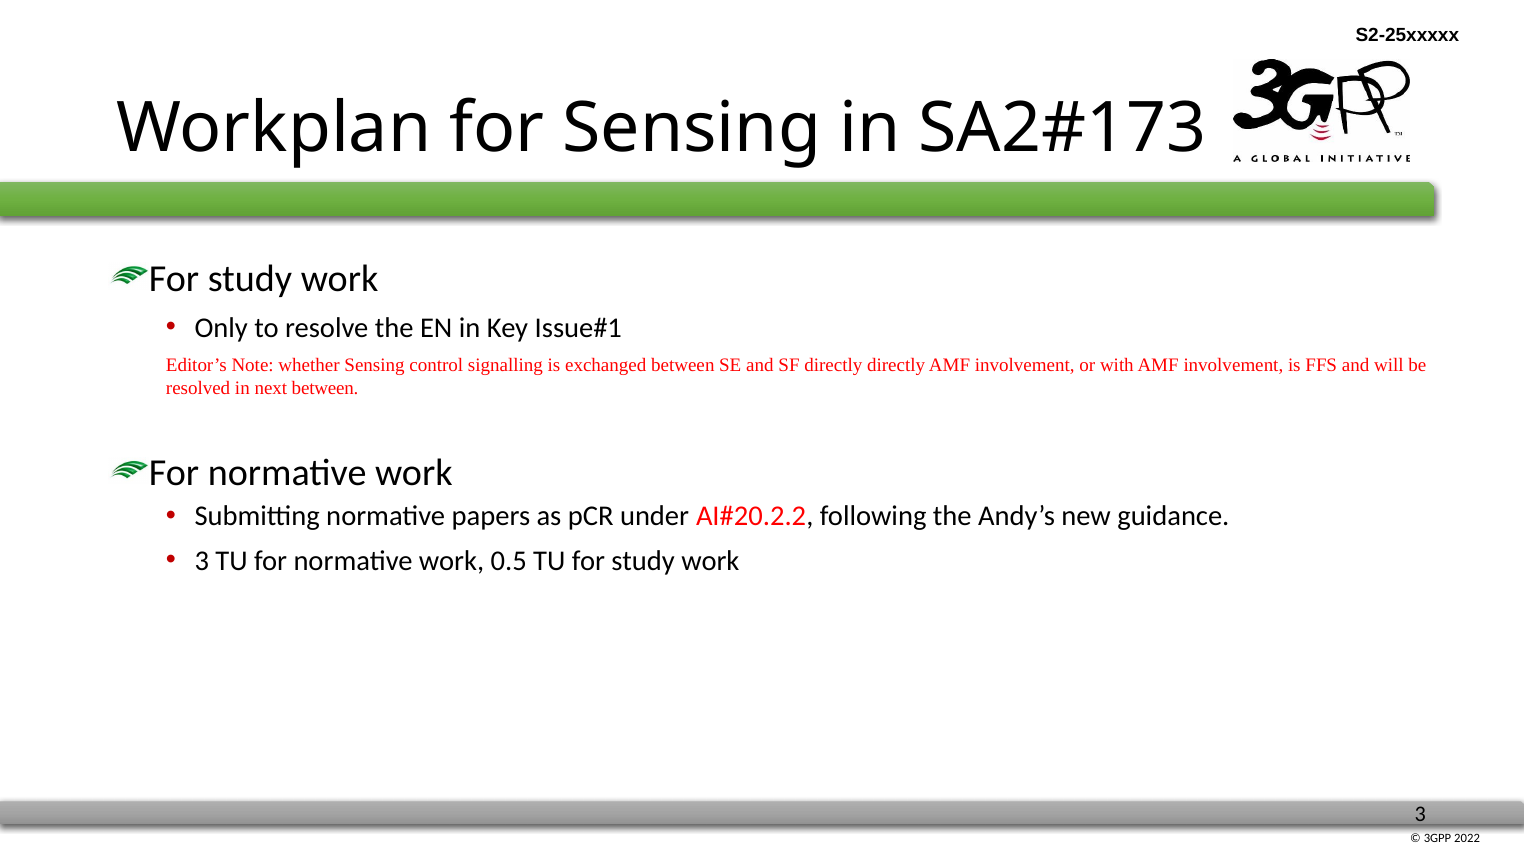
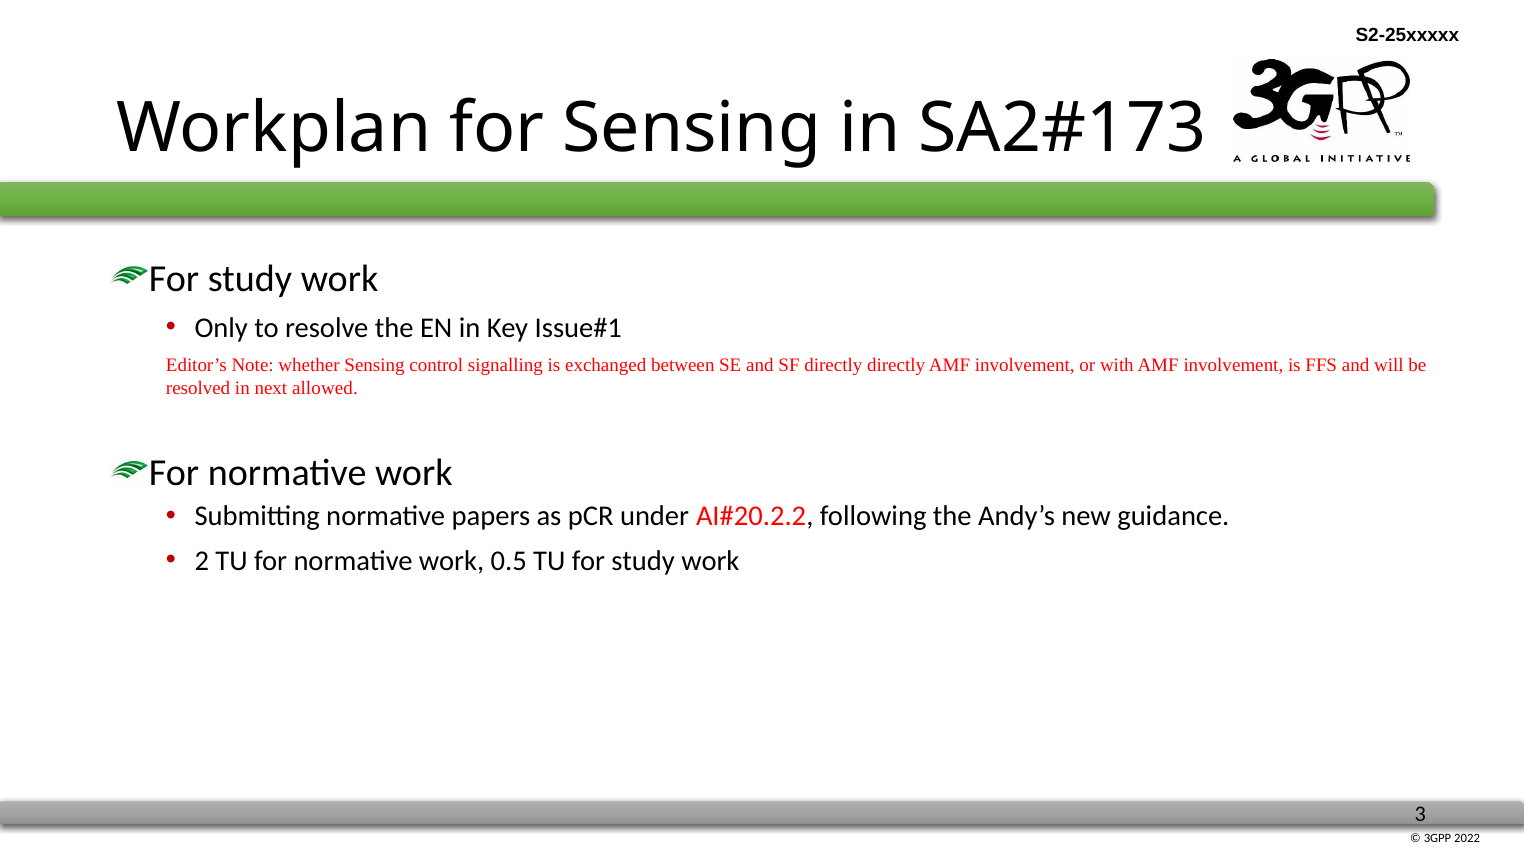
next between: between -> allowed (325, 388)
3: 3 -> 2 (202, 561)
